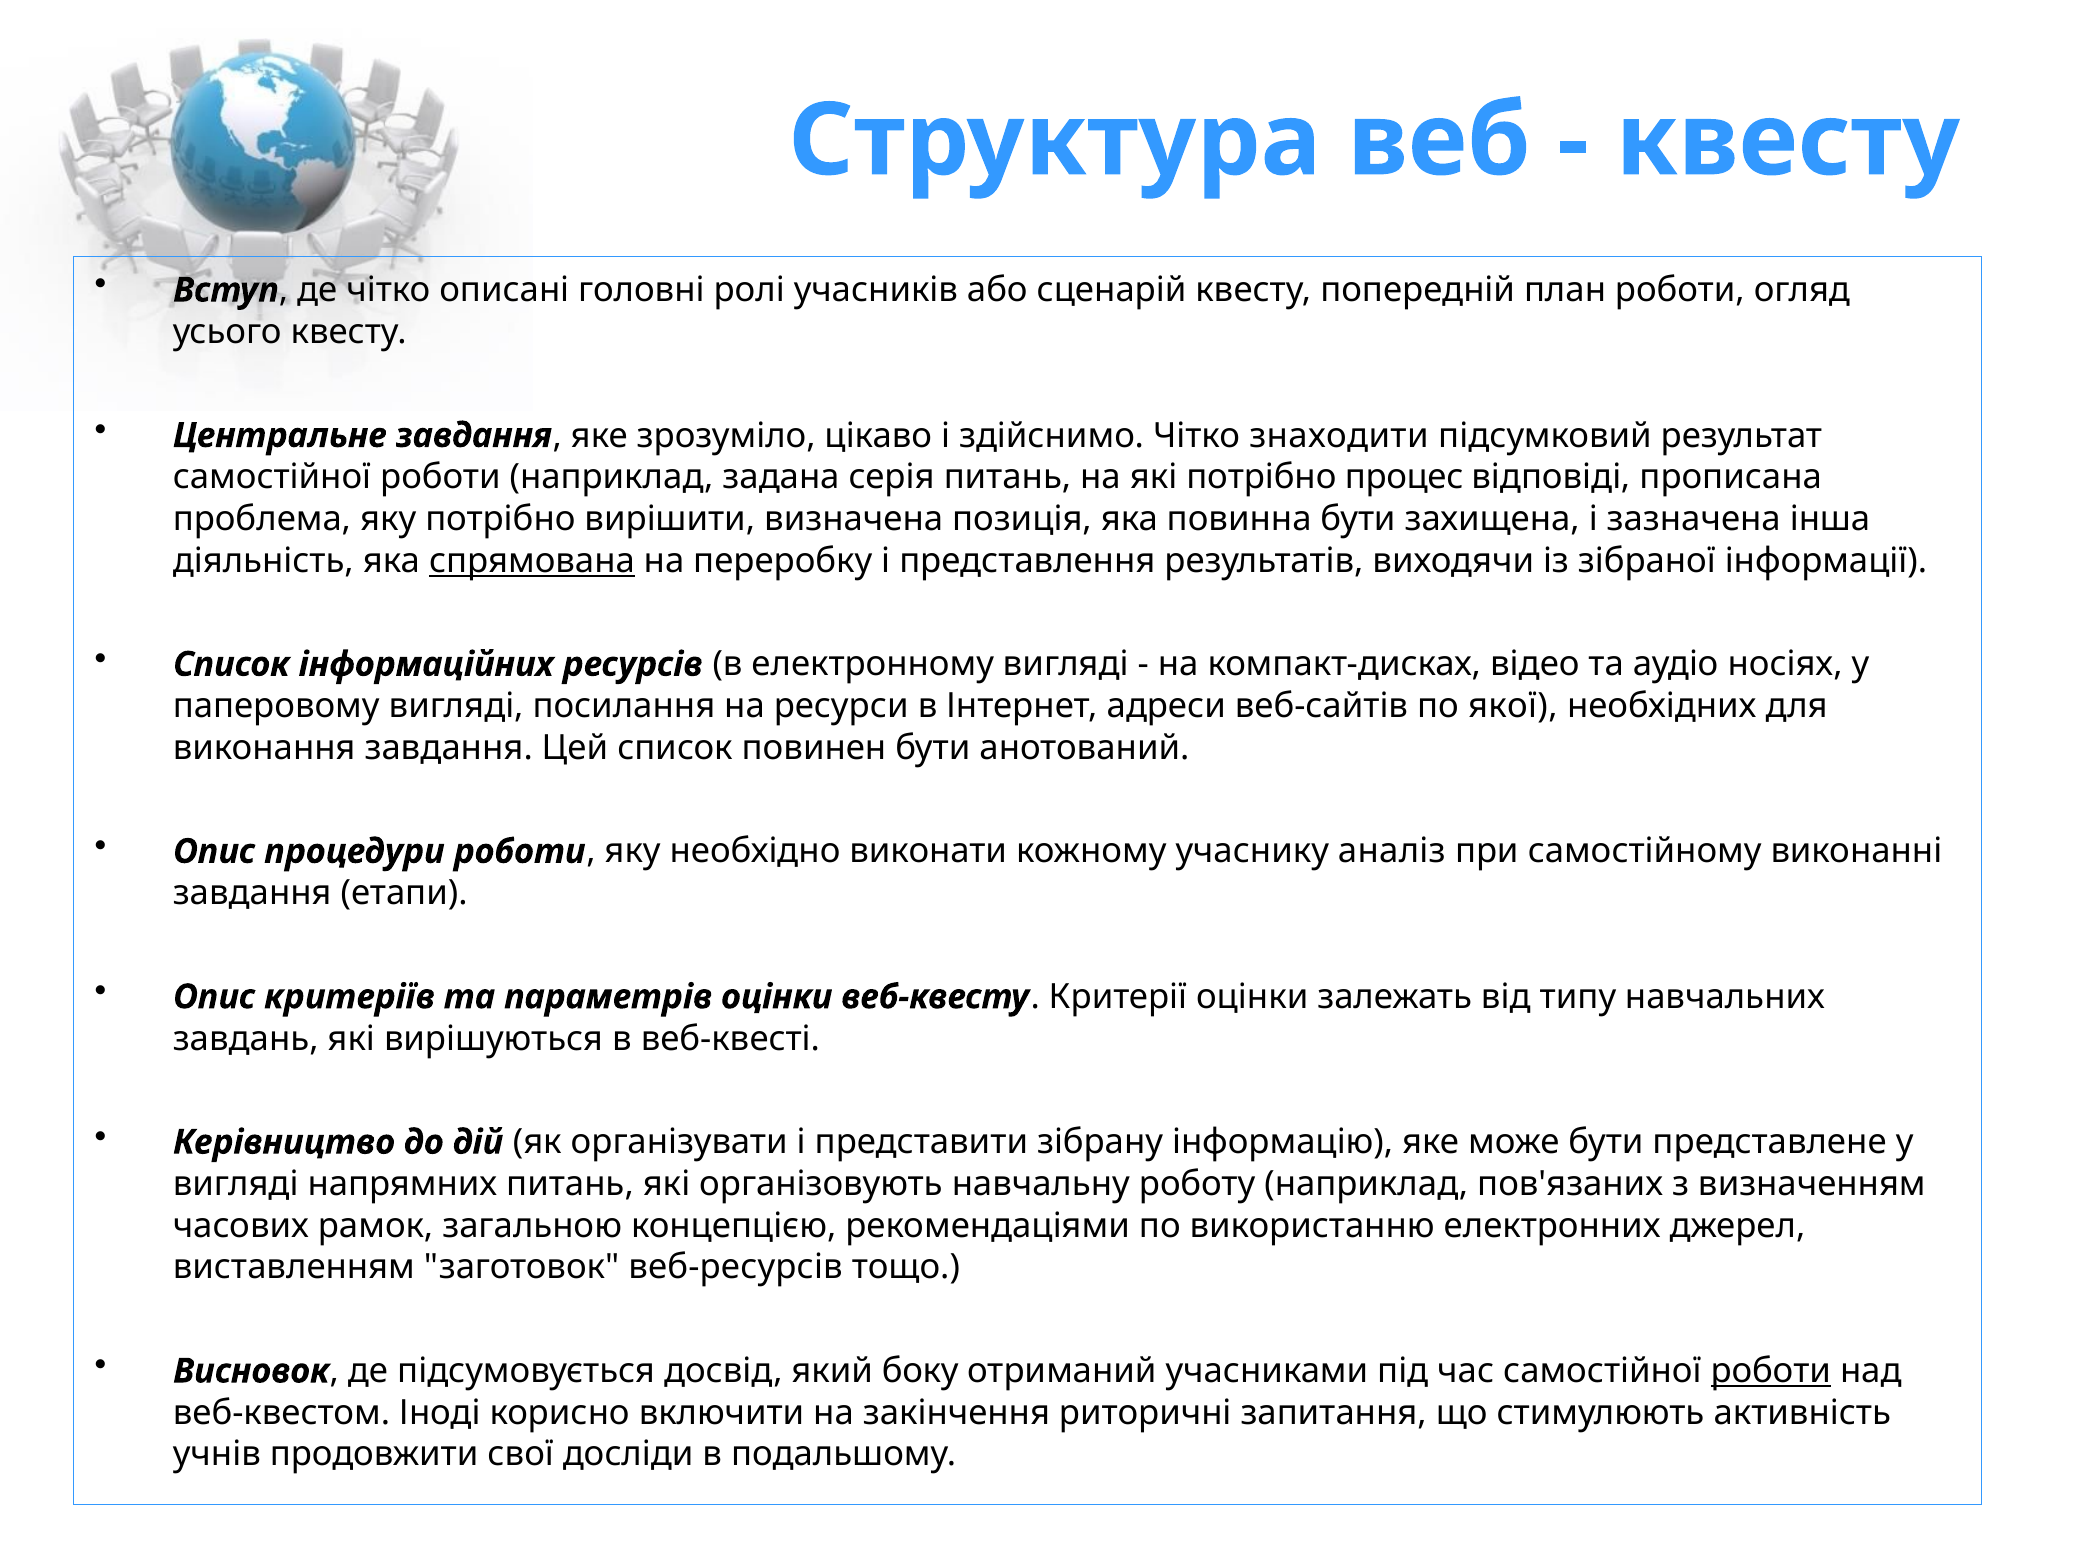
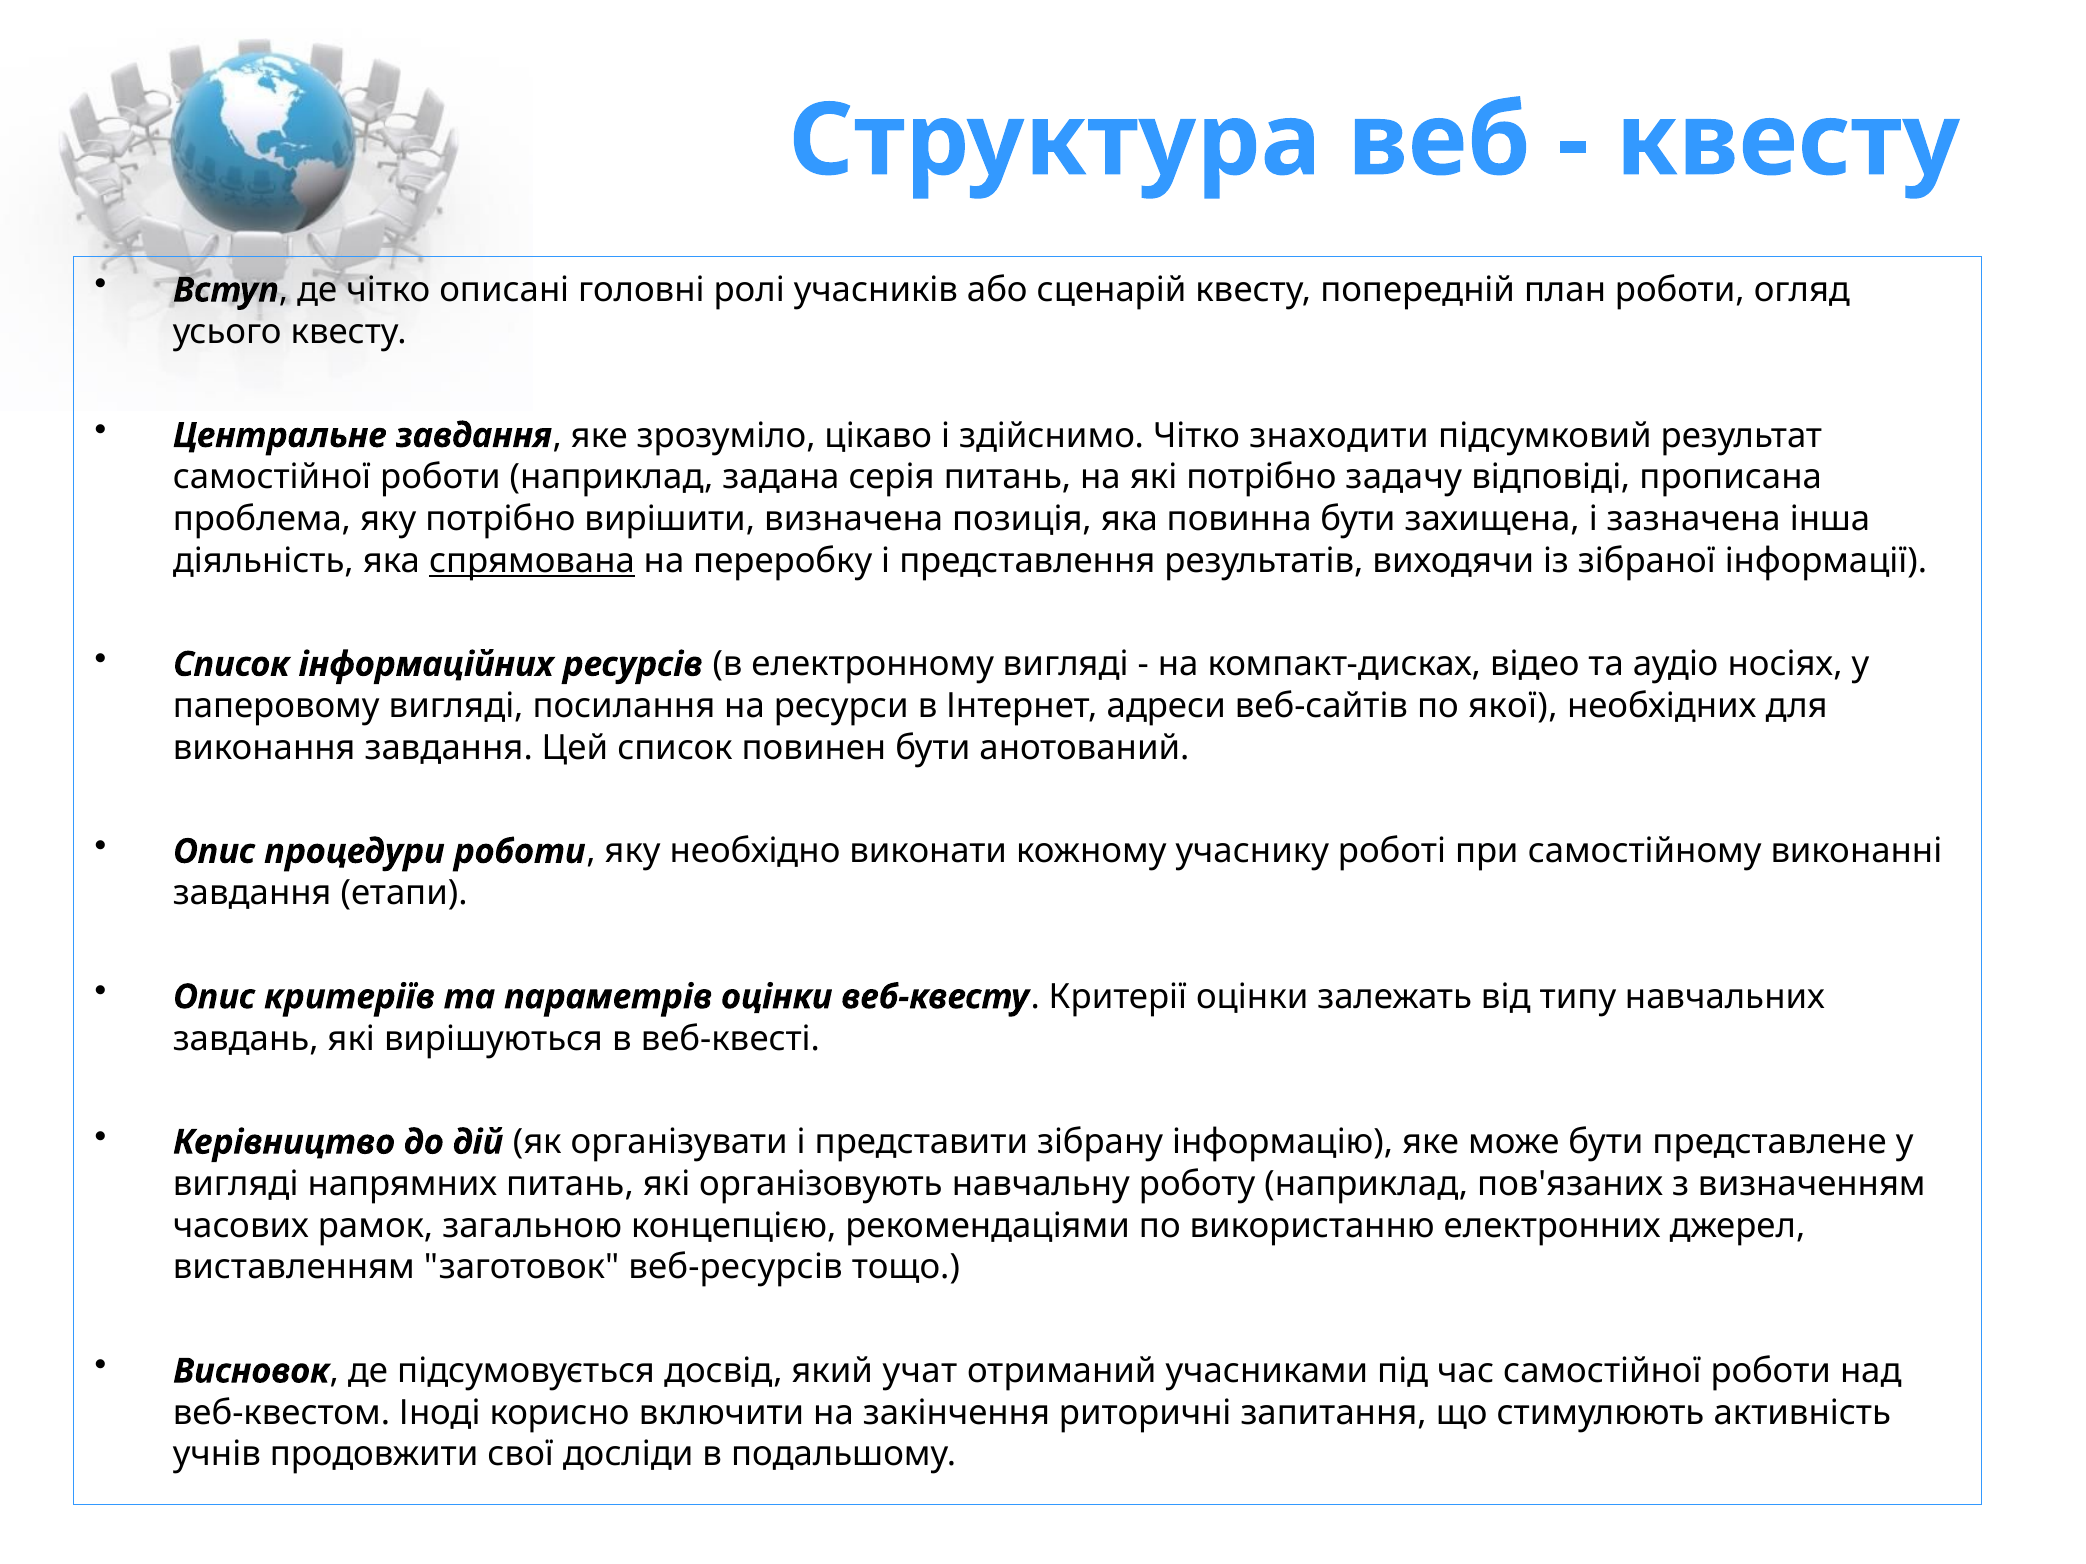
процес: процес -> задачу (1404, 477)
аналіз: аналіз -> роботі (1392, 852)
боку: боку -> учат (920, 1372)
роботи underline: present -> none (1771, 1372)
